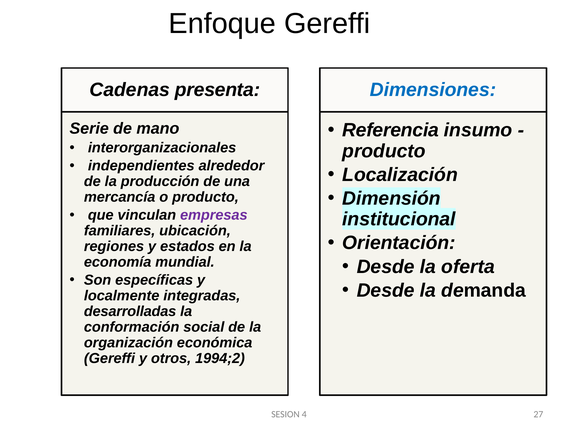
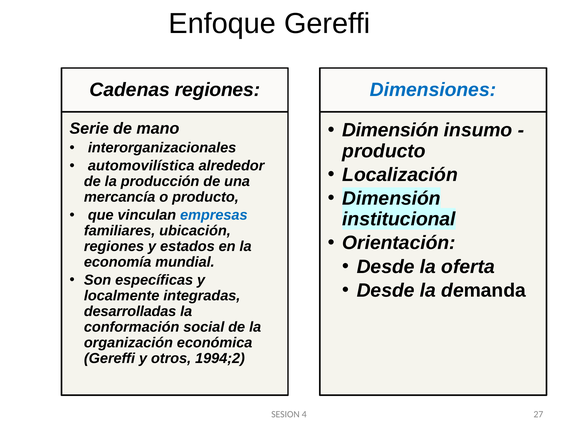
Cadenas presenta: presenta -> regiones (218, 90)
Referencia: Referencia -> Dimensión (391, 130)
independientes: independientes -> automovilística (141, 166)
empresas colour: purple -> blue (214, 215)
